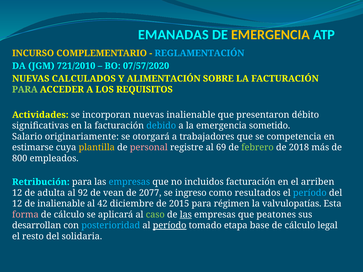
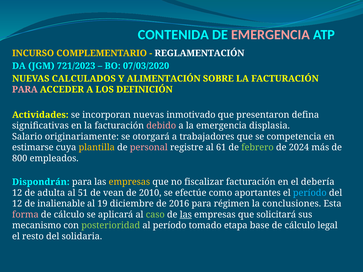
EMANADAS: EMANADAS -> CONTENIDA (173, 35)
EMERGENCIA colour: yellow -> pink (271, 35)
REGLAMENTACIÓN colour: light blue -> white (199, 53)
721/2010: 721/2010 -> 721/2023 (76, 66)
07/57/2020: 07/57/2020 -> 07/03/2020 (146, 66)
PARA colour: light green -> pink (25, 90)
REQUISITOS: REQUISITOS -> DEFINICIÓN (144, 90)
nuevas inalienable: inalienable -> inmotivado (191, 115)
débito: débito -> defina (305, 115)
debido colour: light blue -> pink (161, 126)
sometido: sometido -> displasia (269, 126)
69: 69 -> 61 (221, 148)
2018: 2018 -> 2024 (299, 148)
Retribución: Retribución -> Dispondrán (41, 182)
empresas colour: light blue -> yellow (129, 182)
incluidos: incluidos -> fiscalizar (204, 182)
arriben: arriben -> debería (318, 182)
92: 92 -> 51 (83, 193)
2077: 2077 -> 2010 (150, 193)
ingreso: ingreso -> efectúe (191, 193)
resultados: resultados -> aportantes (258, 193)
42: 42 -> 19 (102, 204)
2015: 2015 -> 2016 (179, 204)
valvulopatías: valvulopatías -> conclusiones (292, 204)
peatones: peatones -> solicitará (276, 215)
desarrollan: desarrollan -> mecanismo (37, 226)
posterioridad colour: light blue -> light green (111, 226)
período underline: present -> none (170, 226)
